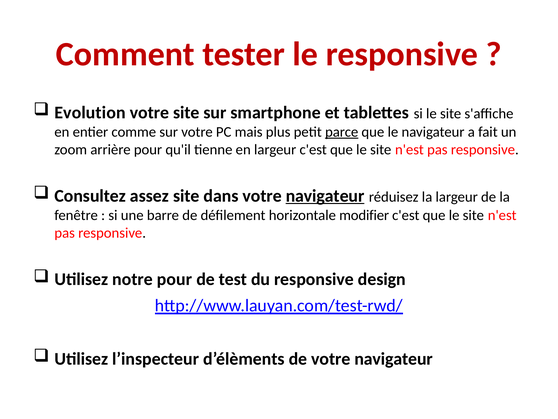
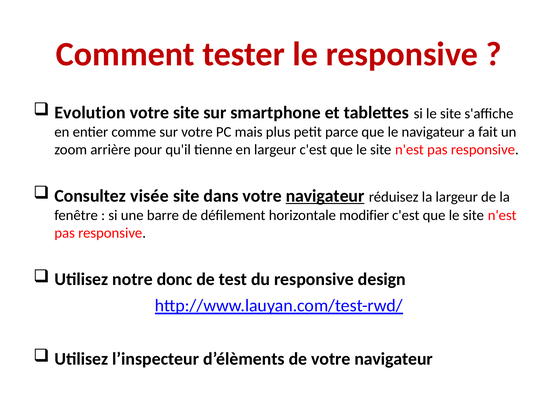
parce underline: present -> none (342, 132)
assez: assez -> visée (149, 196)
notre pour: pour -> donc (175, 279)
